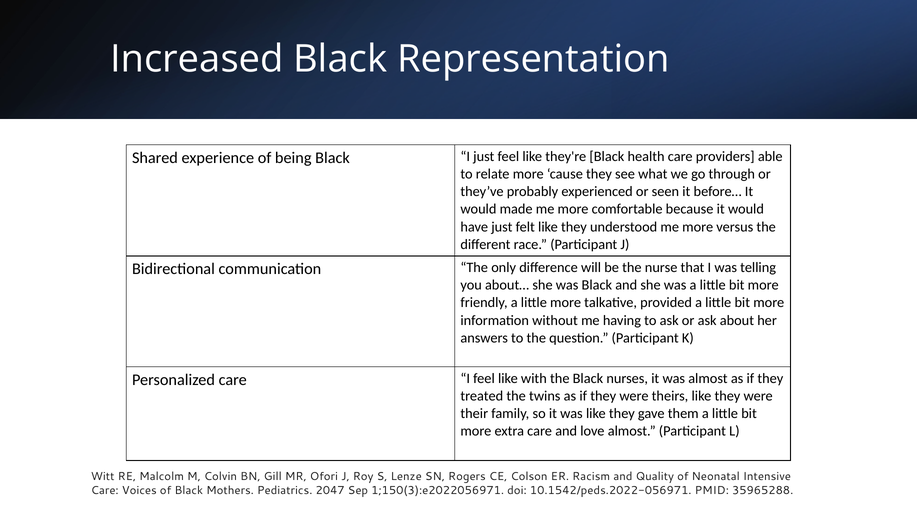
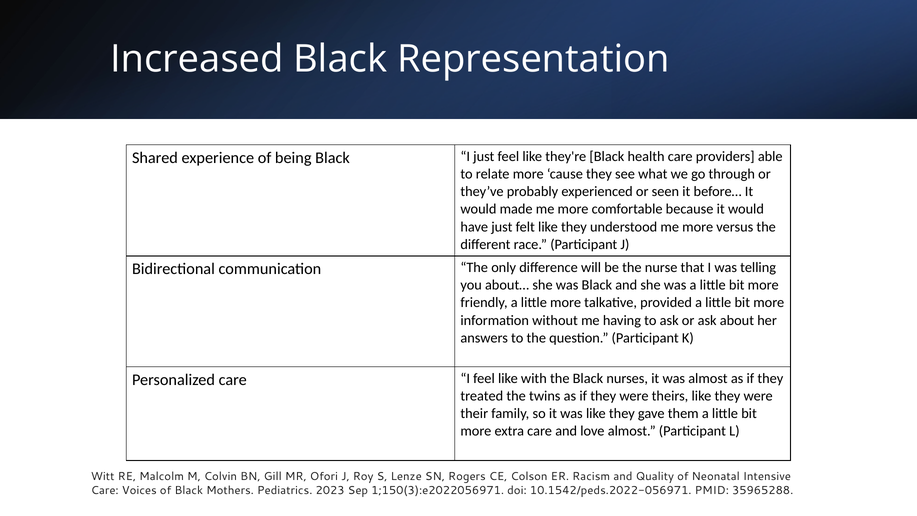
2047: 2047 -> 2023 (330, 490)
